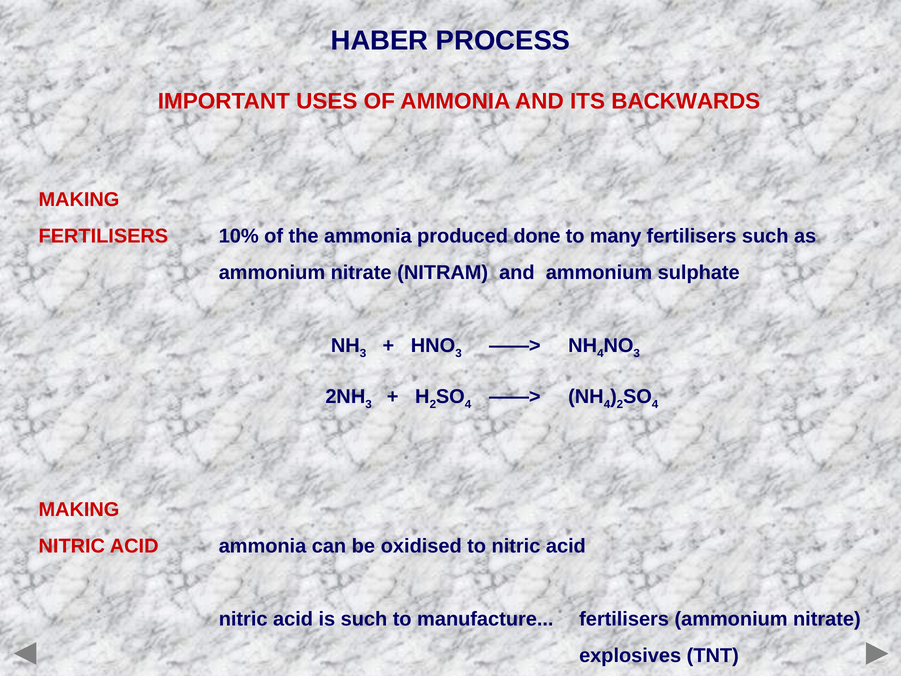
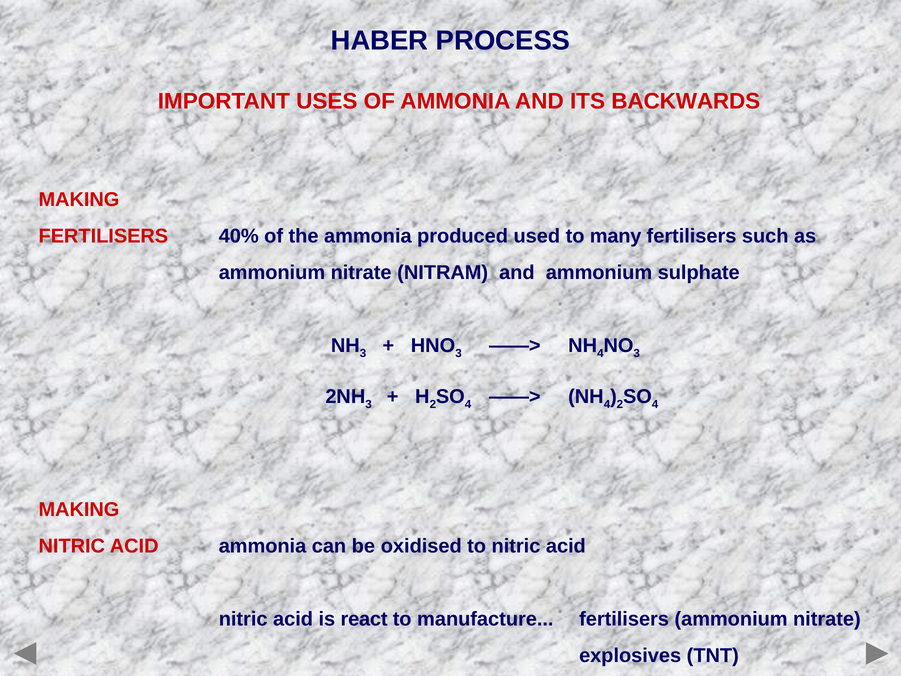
10%: 10% -> 40% (239, 236)
done: done -> used (537, 236)
is such: such -> react (364, 619)
